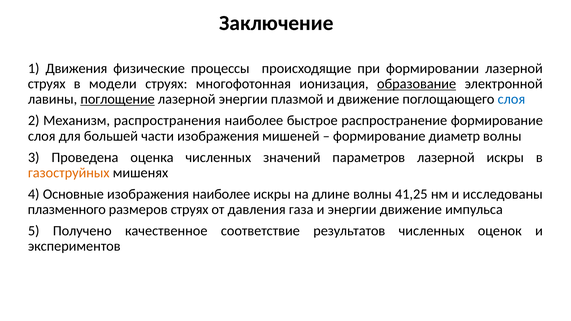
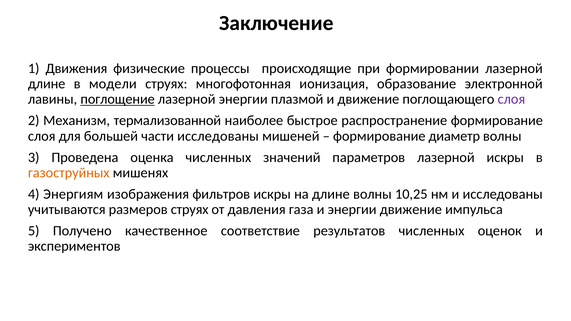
струях: струях -> длине (47, 84)
образование underline: present -> none (417, 84)
слоя colour: blue -> purple (511, 99)
распространения: распространения -> термализованной (167, 121)
части изображения: изображения -> исследованы (218, 136)
Основные: Основные -> Энергиям (73, 194)
изображения наиболее: наиболее -> фильтров (221, 194)
41,25: 41,25 -> 10,25 (411, 194)
плазменного: плазменного -> учитываются (67, 210)
